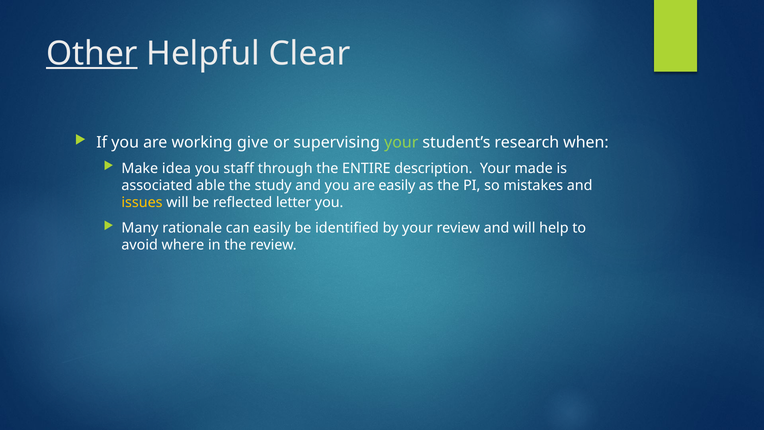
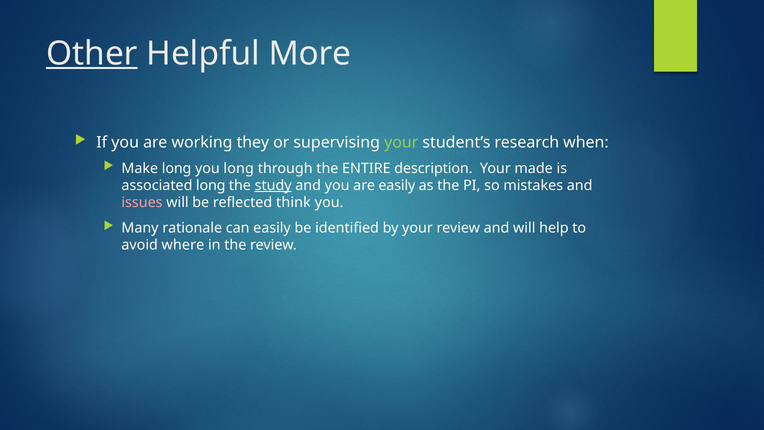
Clear: Clear -> More (310, 54)
give: give -> they (253, 142)
Make idea: idea -> long (177, 168)
you staff: staff -> long (239, 168)
associated able: able -> long (211, 185)
study underline: none -> present (273, 185)
issues colour: yellow -> pink (142, 203)
letter: letter -> think (293, 203)
